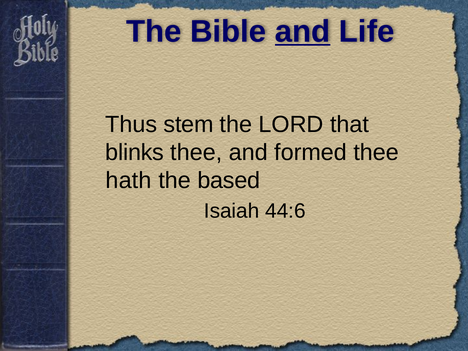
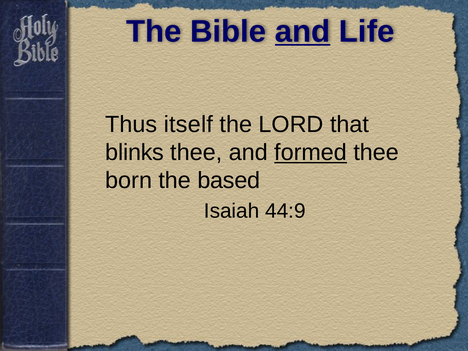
stem: stem -> itself (188, 124)
formed underline: none -> present (311, 153)
hath: hath -> born (129, 181)
44:6: 44:6 -> 44:9 (285, 211)
